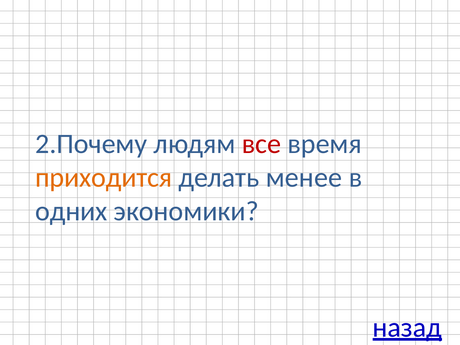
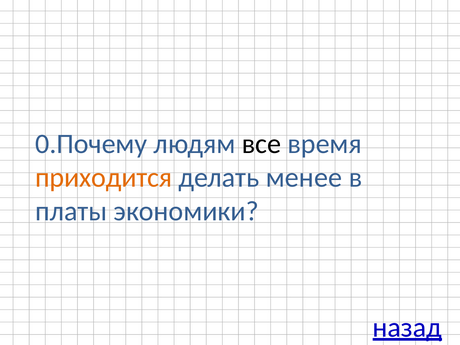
2.Почему: 2.Почему -> 0.Почему (91, 144)
все colour: red -> black (261, 144)
одних: одних -> платы (71, 211)
